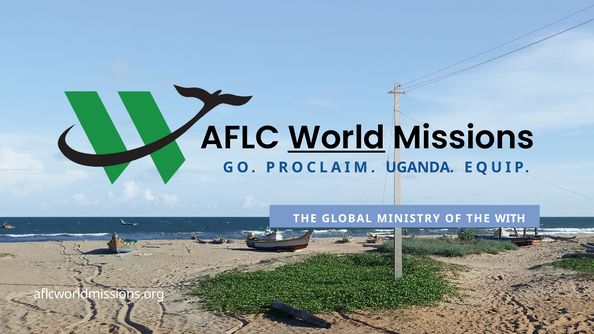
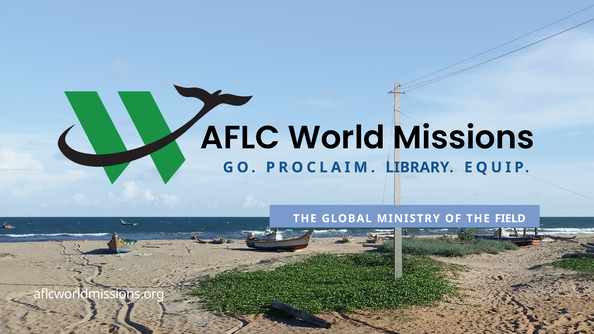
World underline: present -> none (336, 138)
UGANDA: UGANDA -> LIBRARY (420, 167)
WITH: WITH -> FIELD (510, 219)
